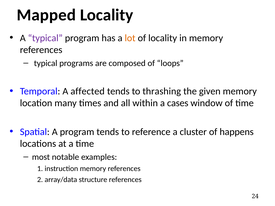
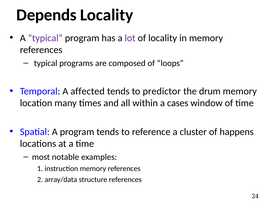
Mapped: Mapped -> Depends (46, 15)
lot colour: orange -> purple (130, 38)
thrashing: thrashing -> predictor (162, 91)
given: given -> drum (210, 91)
